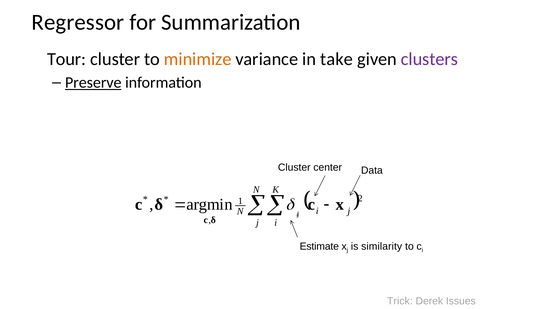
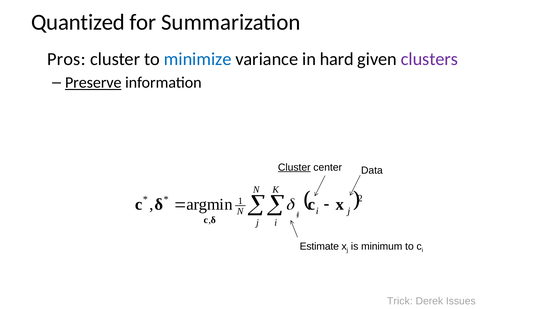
Regressor: Regressor -> Quantized (78, 22)
Tour: Tour -> Pros (66, 59)
minimize colour: orange -> blue (198, 59)
take: take -> hard (337, 59)
Cluster underline: none -> present (294, 167)
similarity: similarity -> minimum (382, 246)
